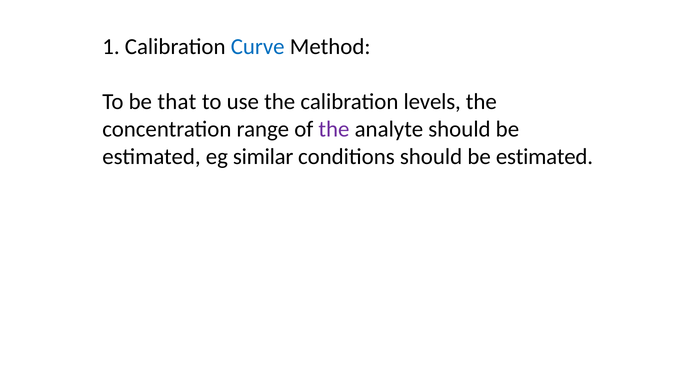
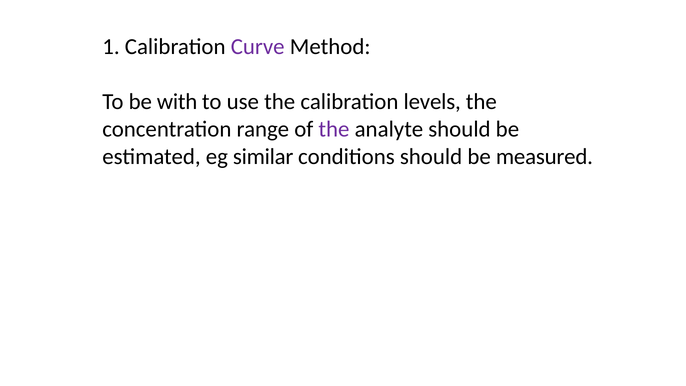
Curve colour: blue -> purple (258, 47)
that: that -> with (177, 102)
conditions should be estimated: estimated -> measured (544, 156)
